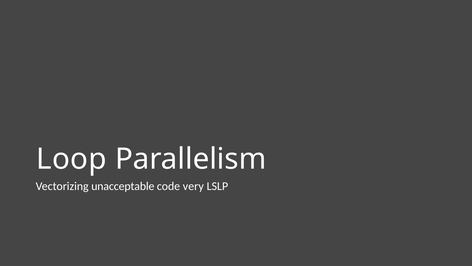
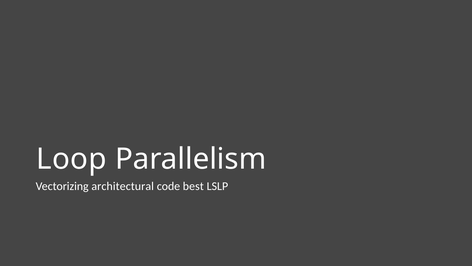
unacceptable: unacceptable -> architectural (123, 186)
very: very -> best (193, 186)
